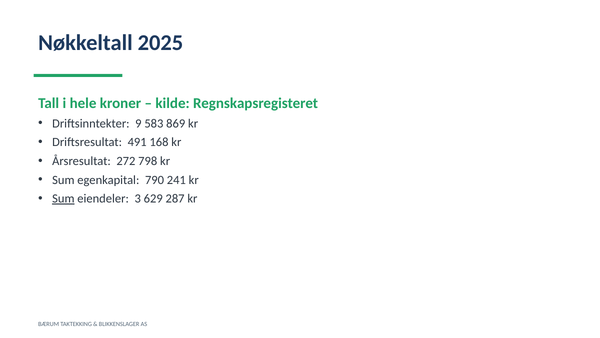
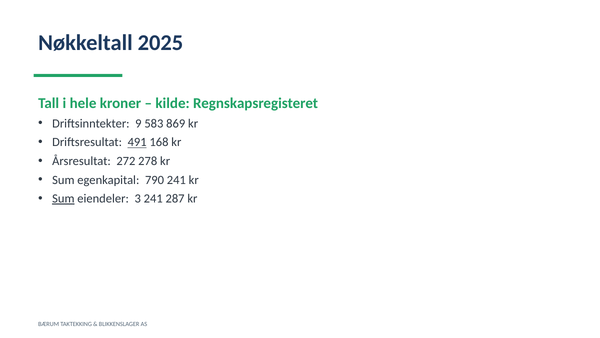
491 underline: none -> present (137, 142)
798: 798 -> 278 (148, 161)
3 629: 629 -> 241 (153, 198)
